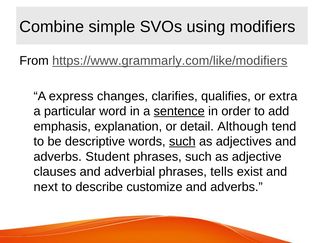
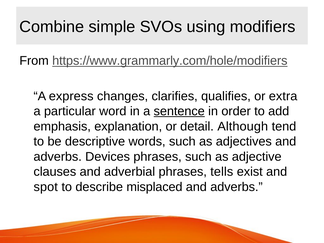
https://www.grammarly.com/like/modifiers: https://www.grammarly.com/like/modifiers -> https://www.grammarly.com/hole/modifiers (170, 61)
such underline: present -> none (182, 142)
Student: Student -> Devices (108, 157)
next: next -> spot (46, 187)
customize: customize -> misplaced (154, 187)
